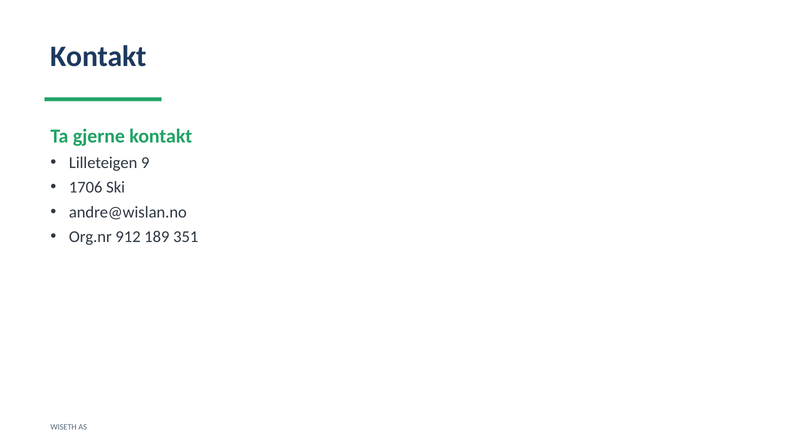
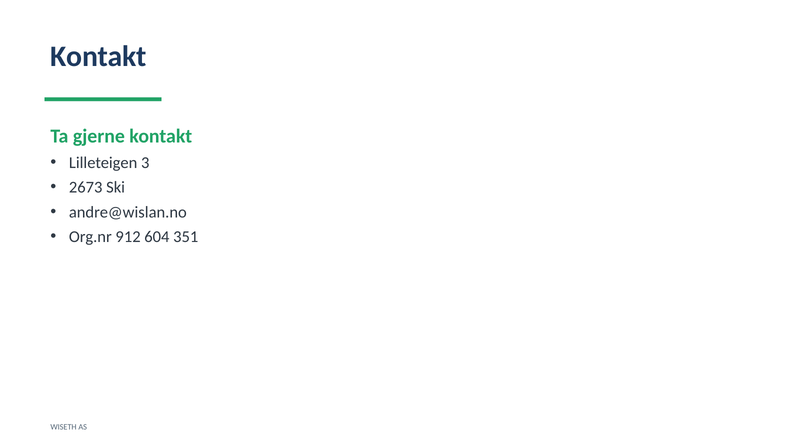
9: 9 -> 3 (145, 163)
1706: 1706 -> 2673 (86, 188)
189: 189 -> 604 (157, 237)
